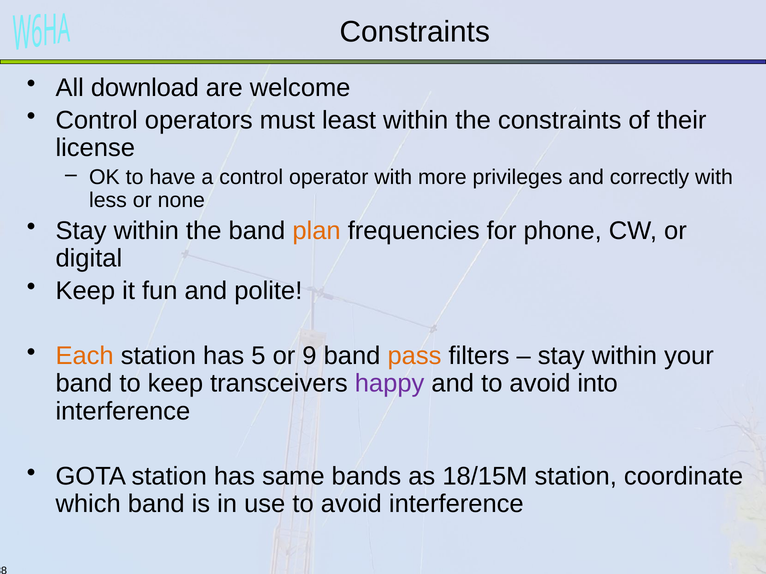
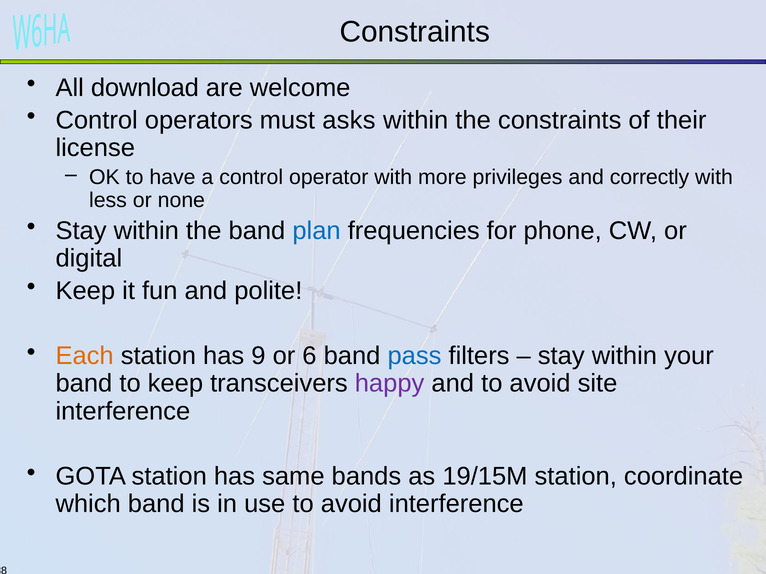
least: least -> asks (349, 120)
plan colour: orange -> blue (317, 231)
5: 5 -> 9 (258, 356)
9: 9 -> 6 (309, 356)
pass colour: orange -> blue (414, 356)
into: into -> site (598, 384)
18/15M: 18/15M -> 19/15M (485, 477)
